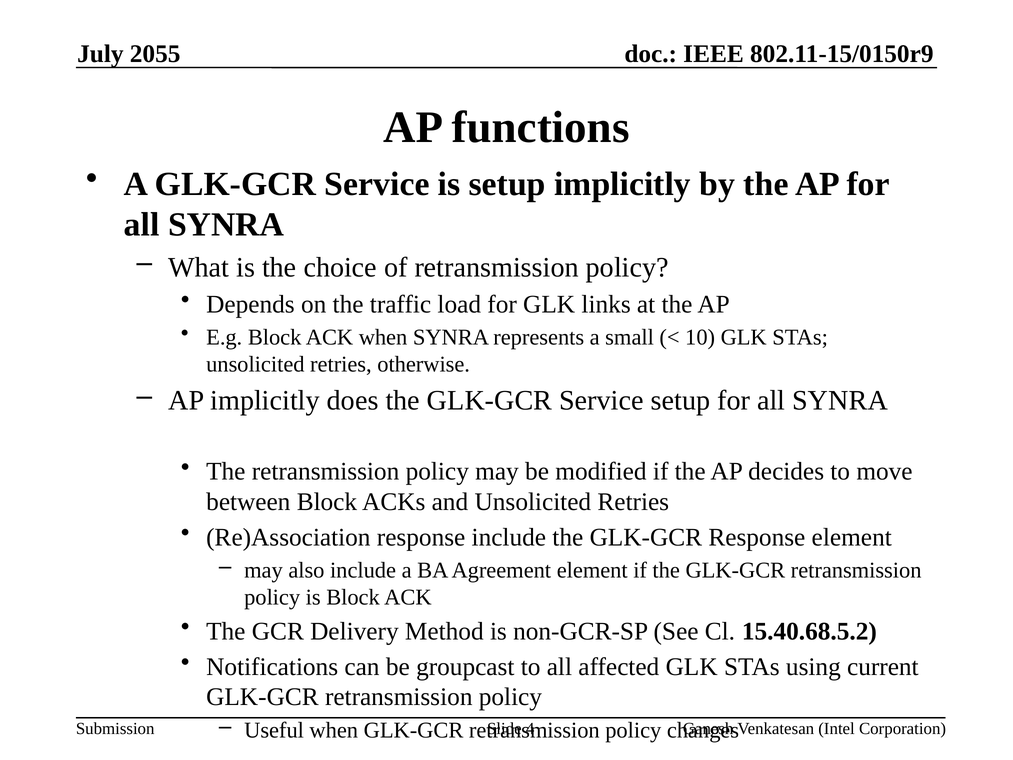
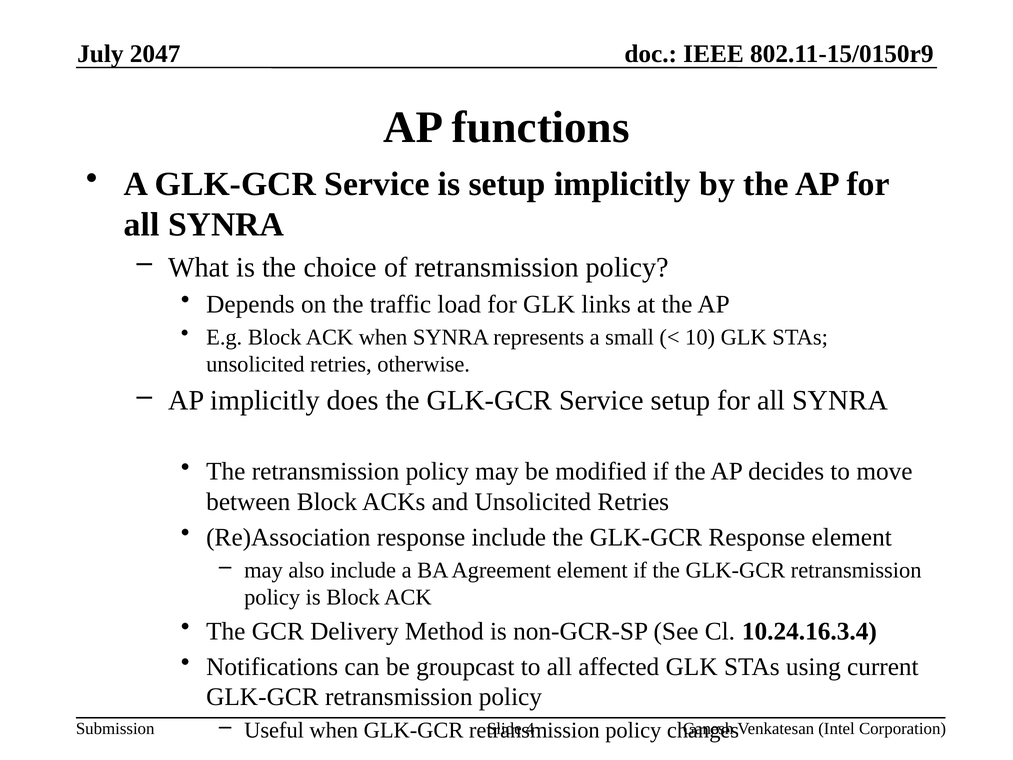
2055: 2055 -> 2047 (155, 54)
15.40.68.5.2: 15.40.68.5.2 -> 10.24.16.3.4 (809, 631)
